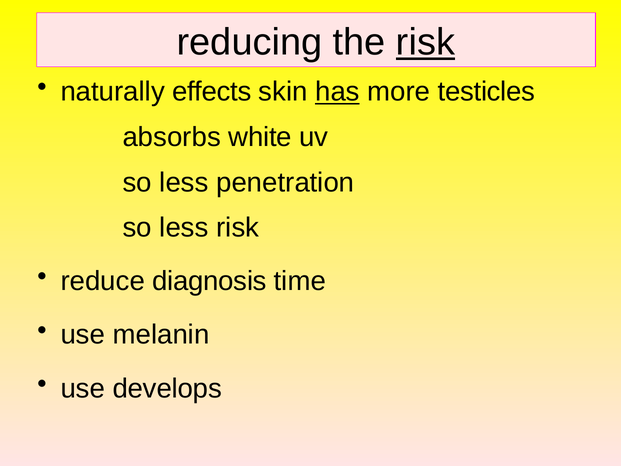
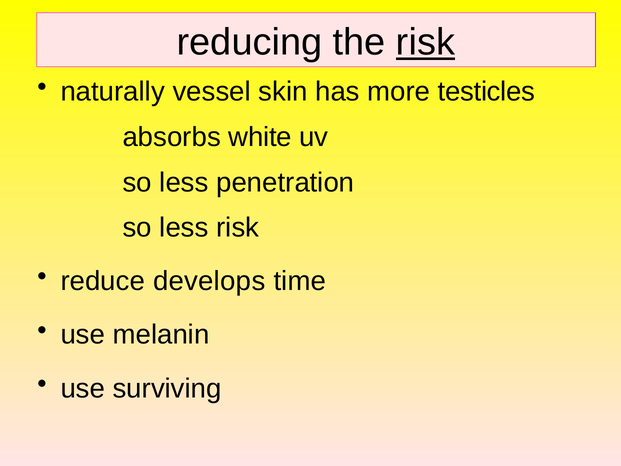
effects: effects -> vessel (212, 92)
has underline: present -> none (337, 92)
diagnosis: diagnosis -> develops (209, 281)
develops: develops -> surviving (167, 388)
